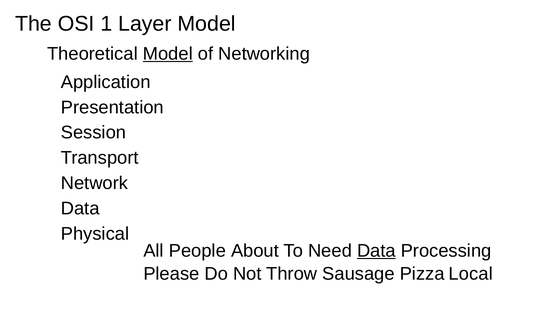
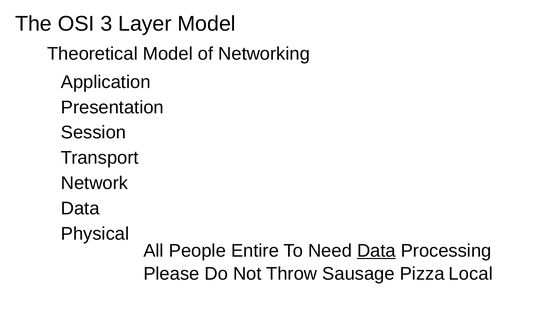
1: 1 -> 3 (106, 24)
Model underline: present -> none (168, 54)
About: About -> Entire (255, 251)
